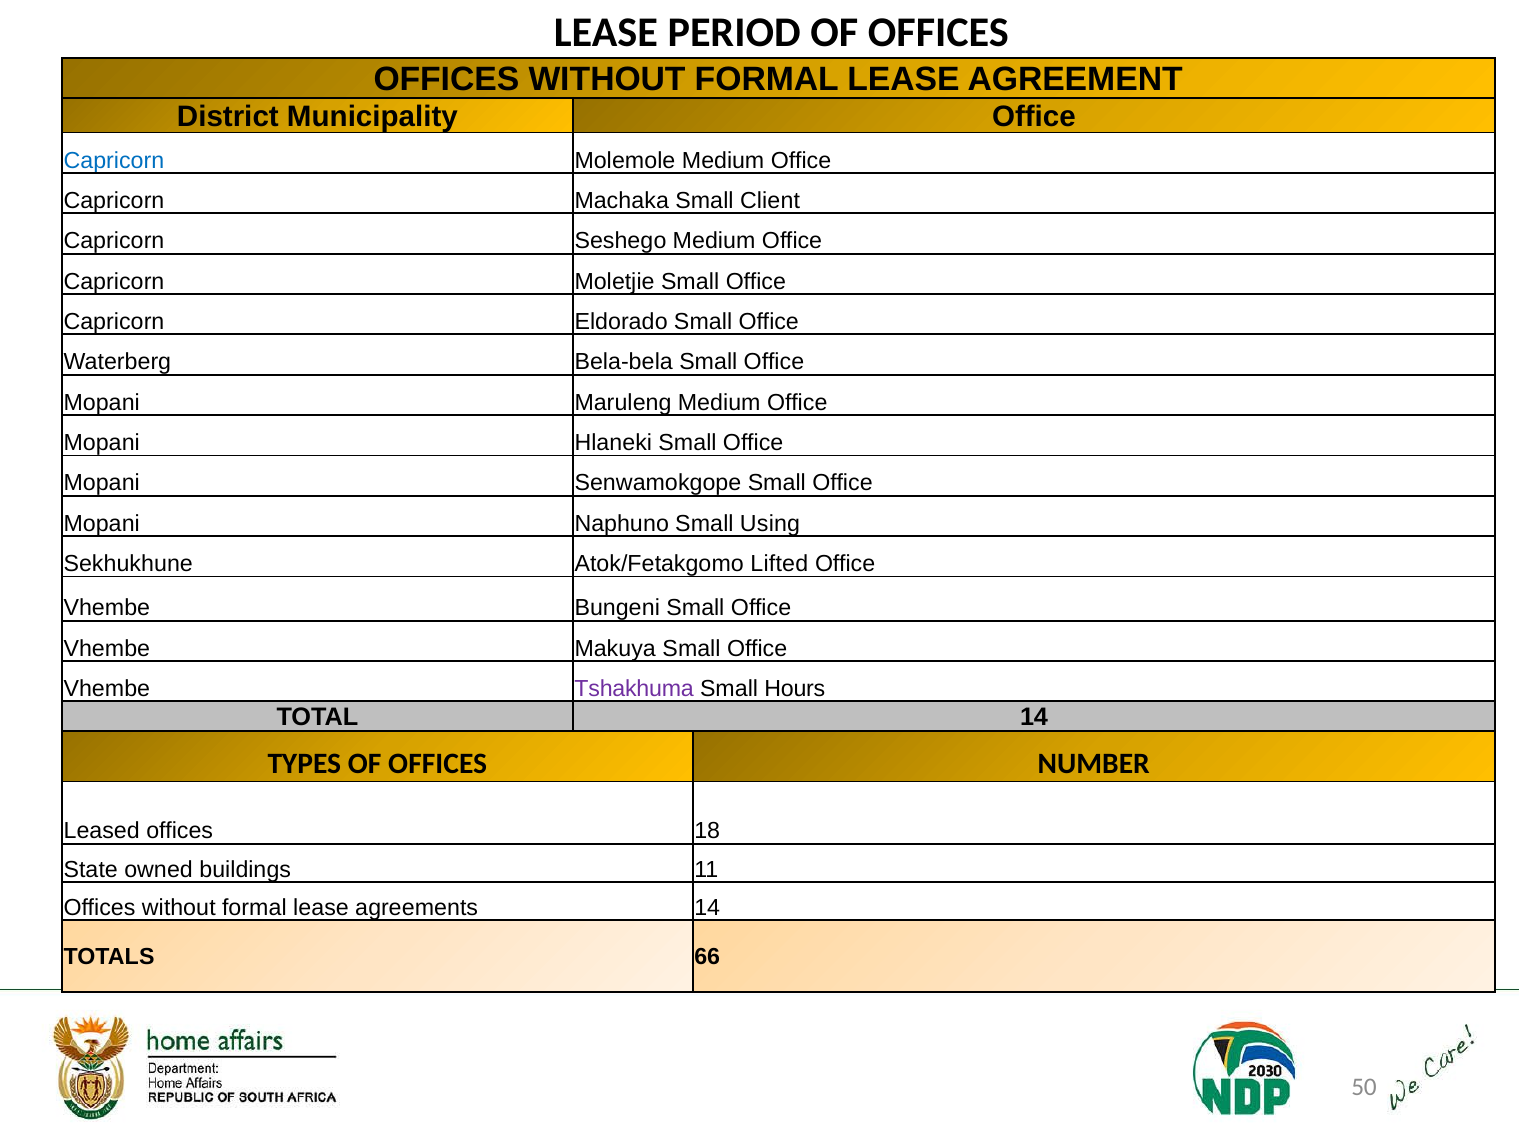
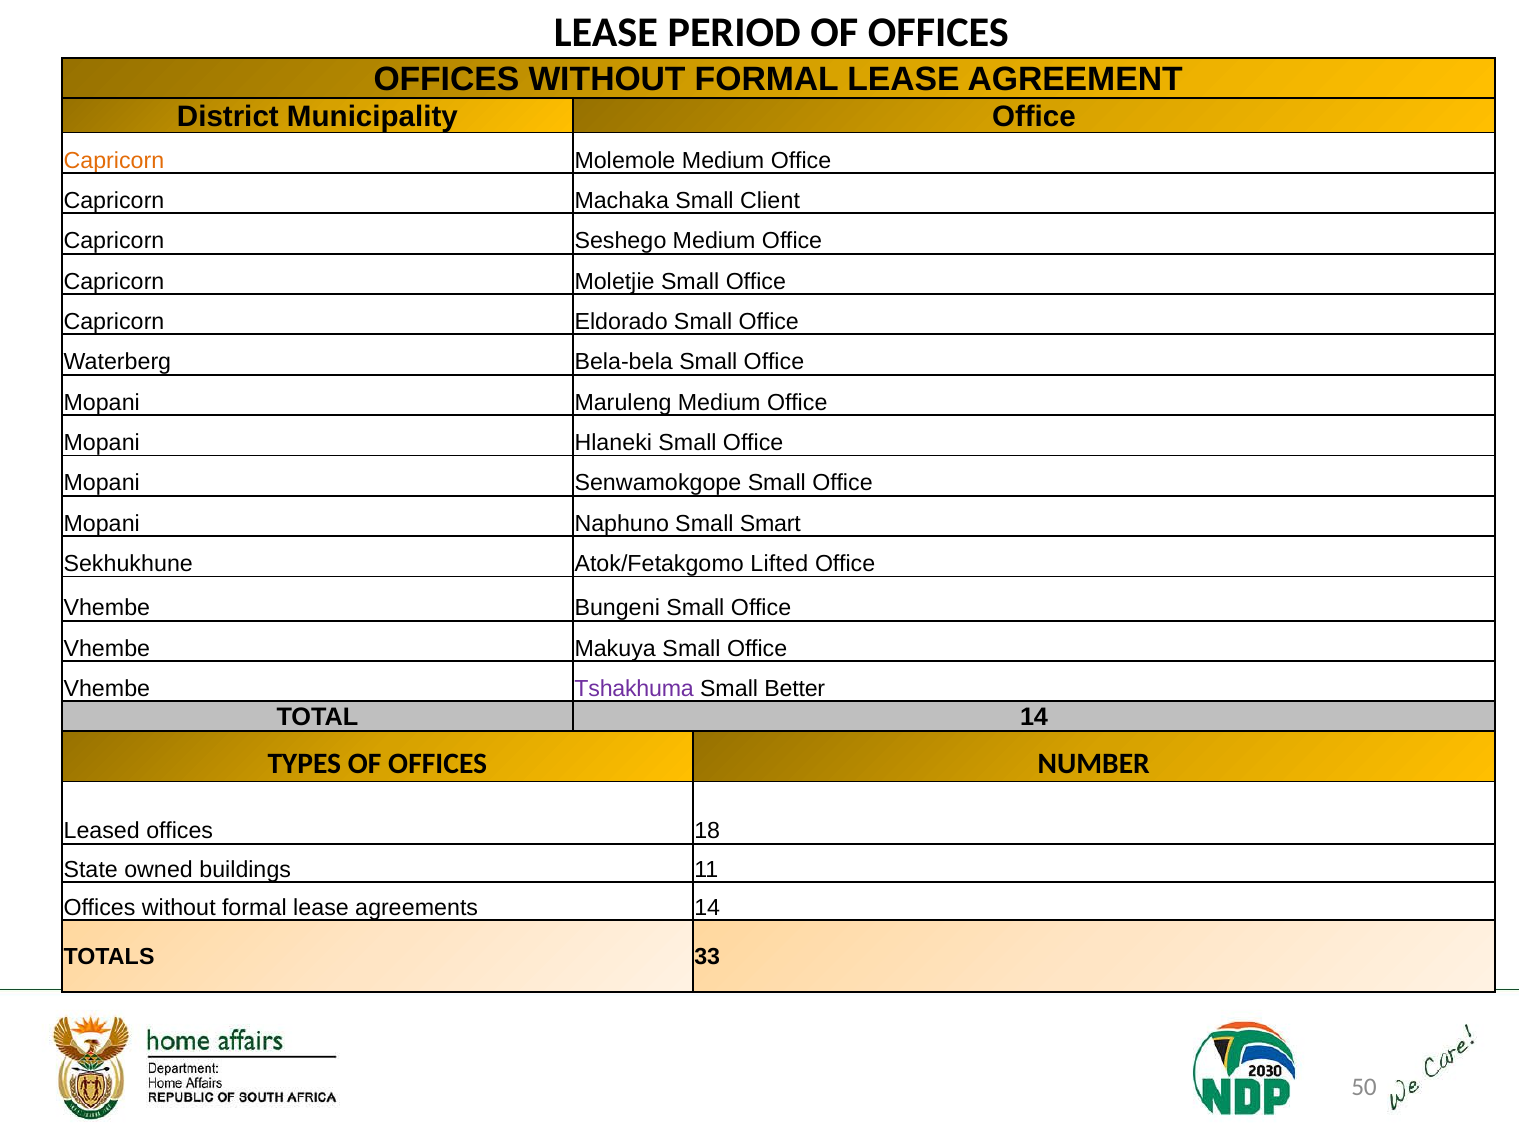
Capricorn colour: blue -> orange (114, 160)
Using: Using -> Smart (770, 524)
Hours: Hours -> Better (795, 689)
66: 66 -> 33 (707, 958)
